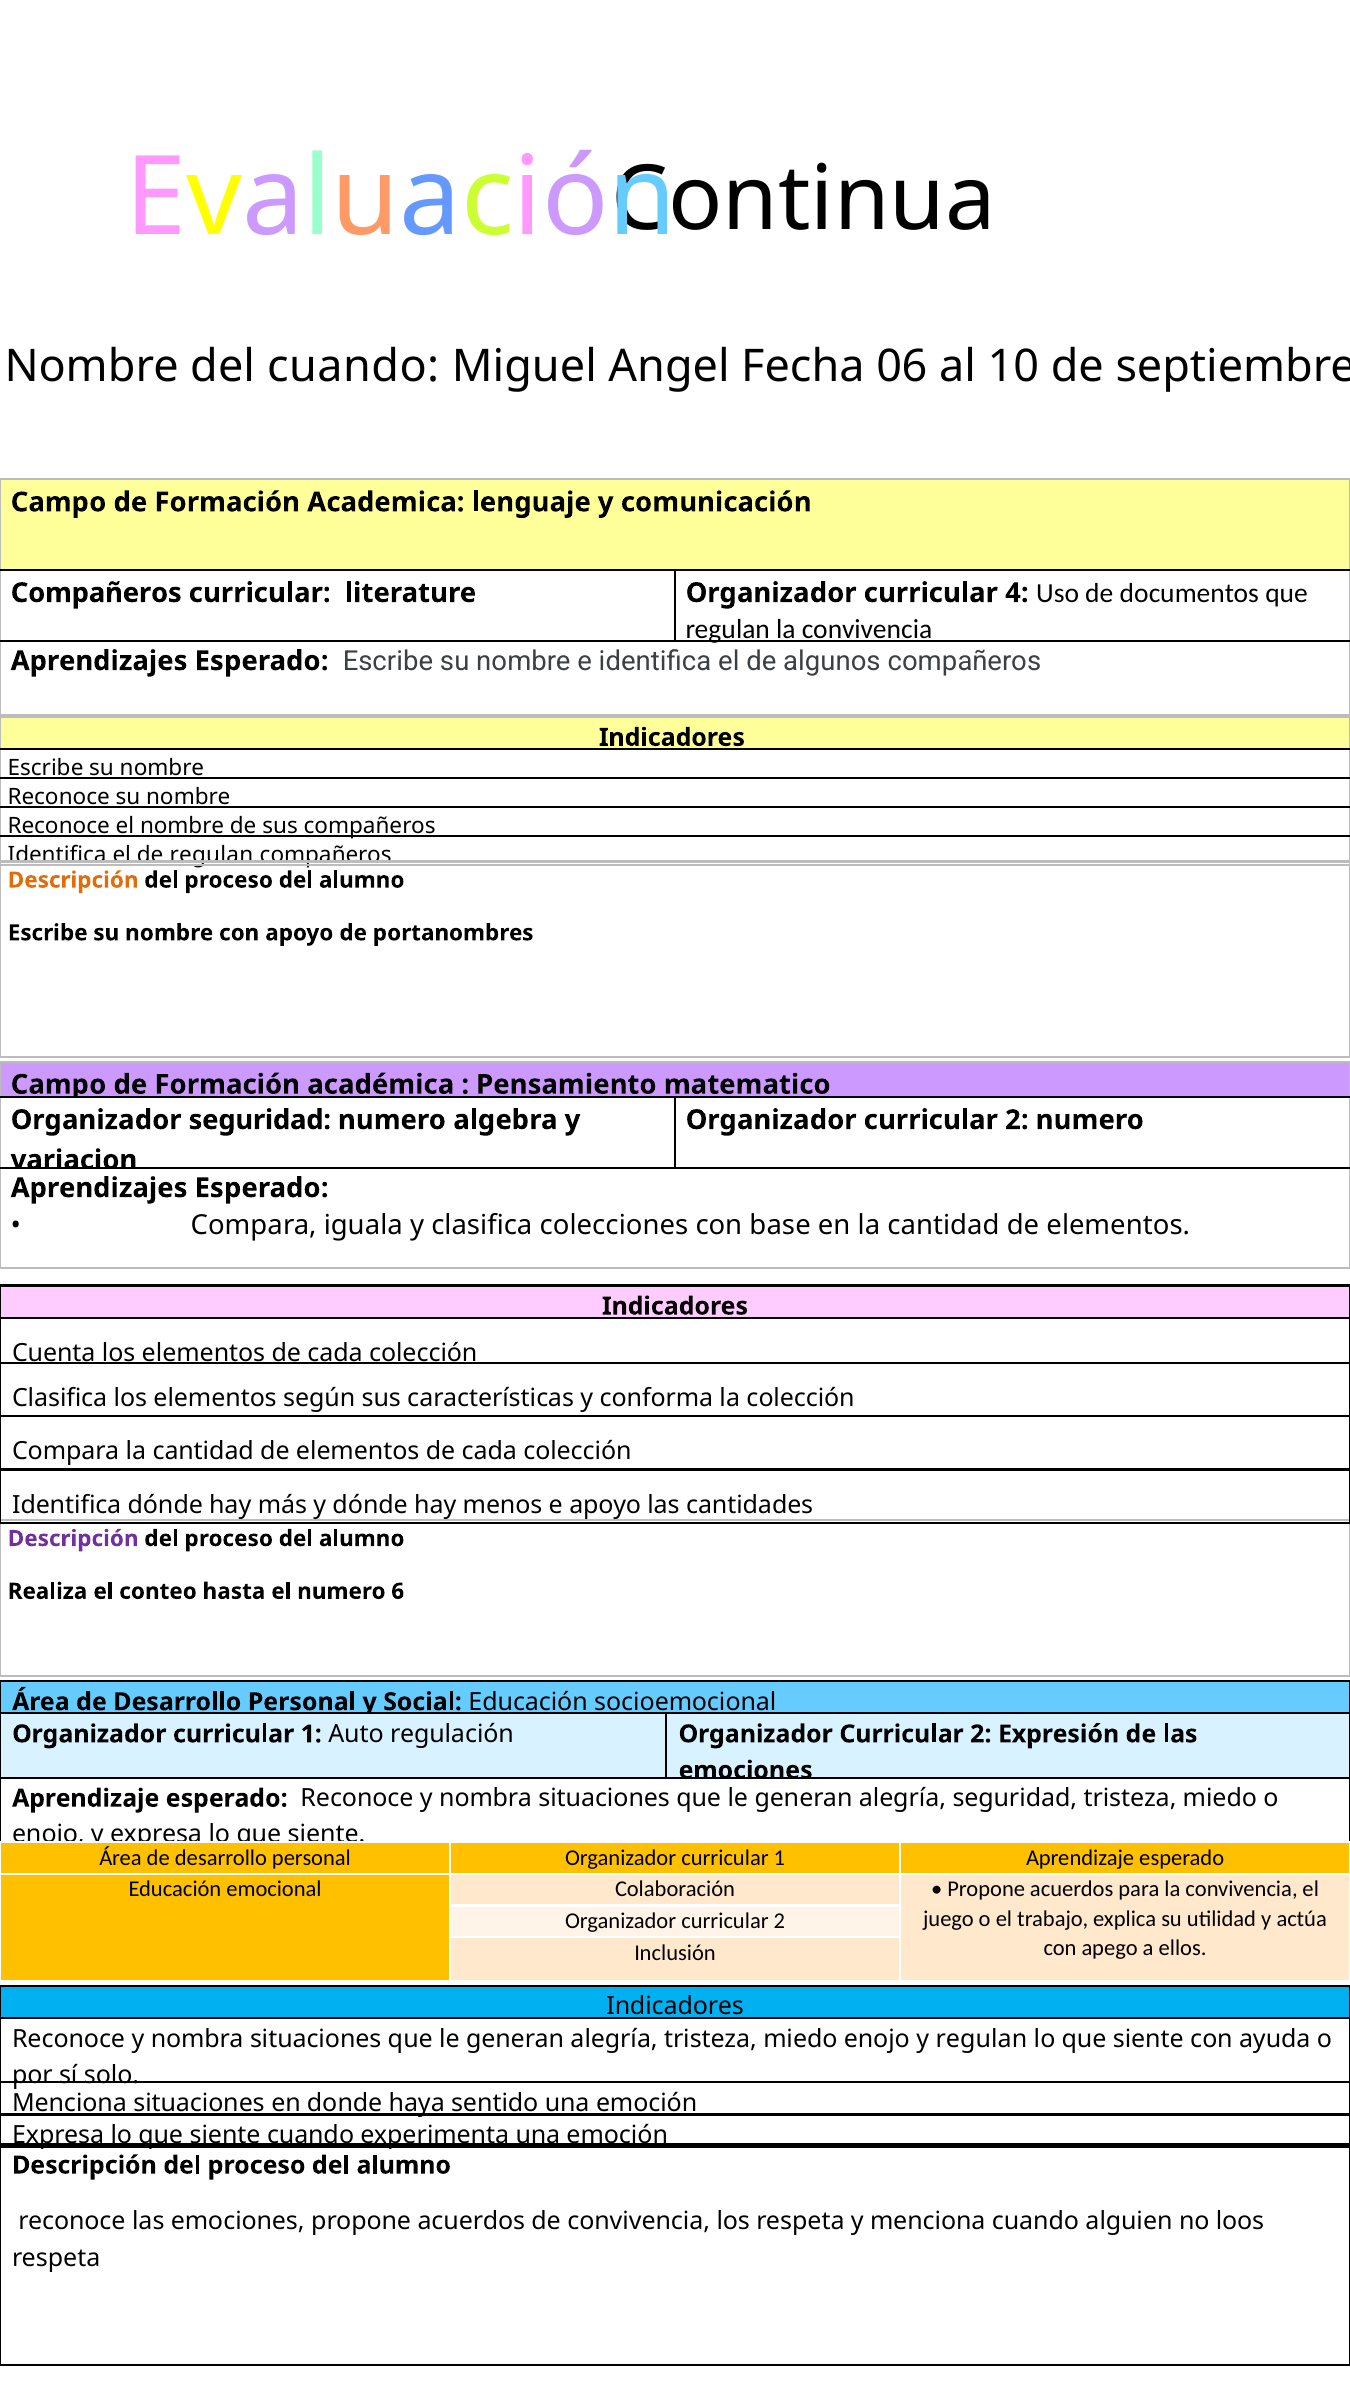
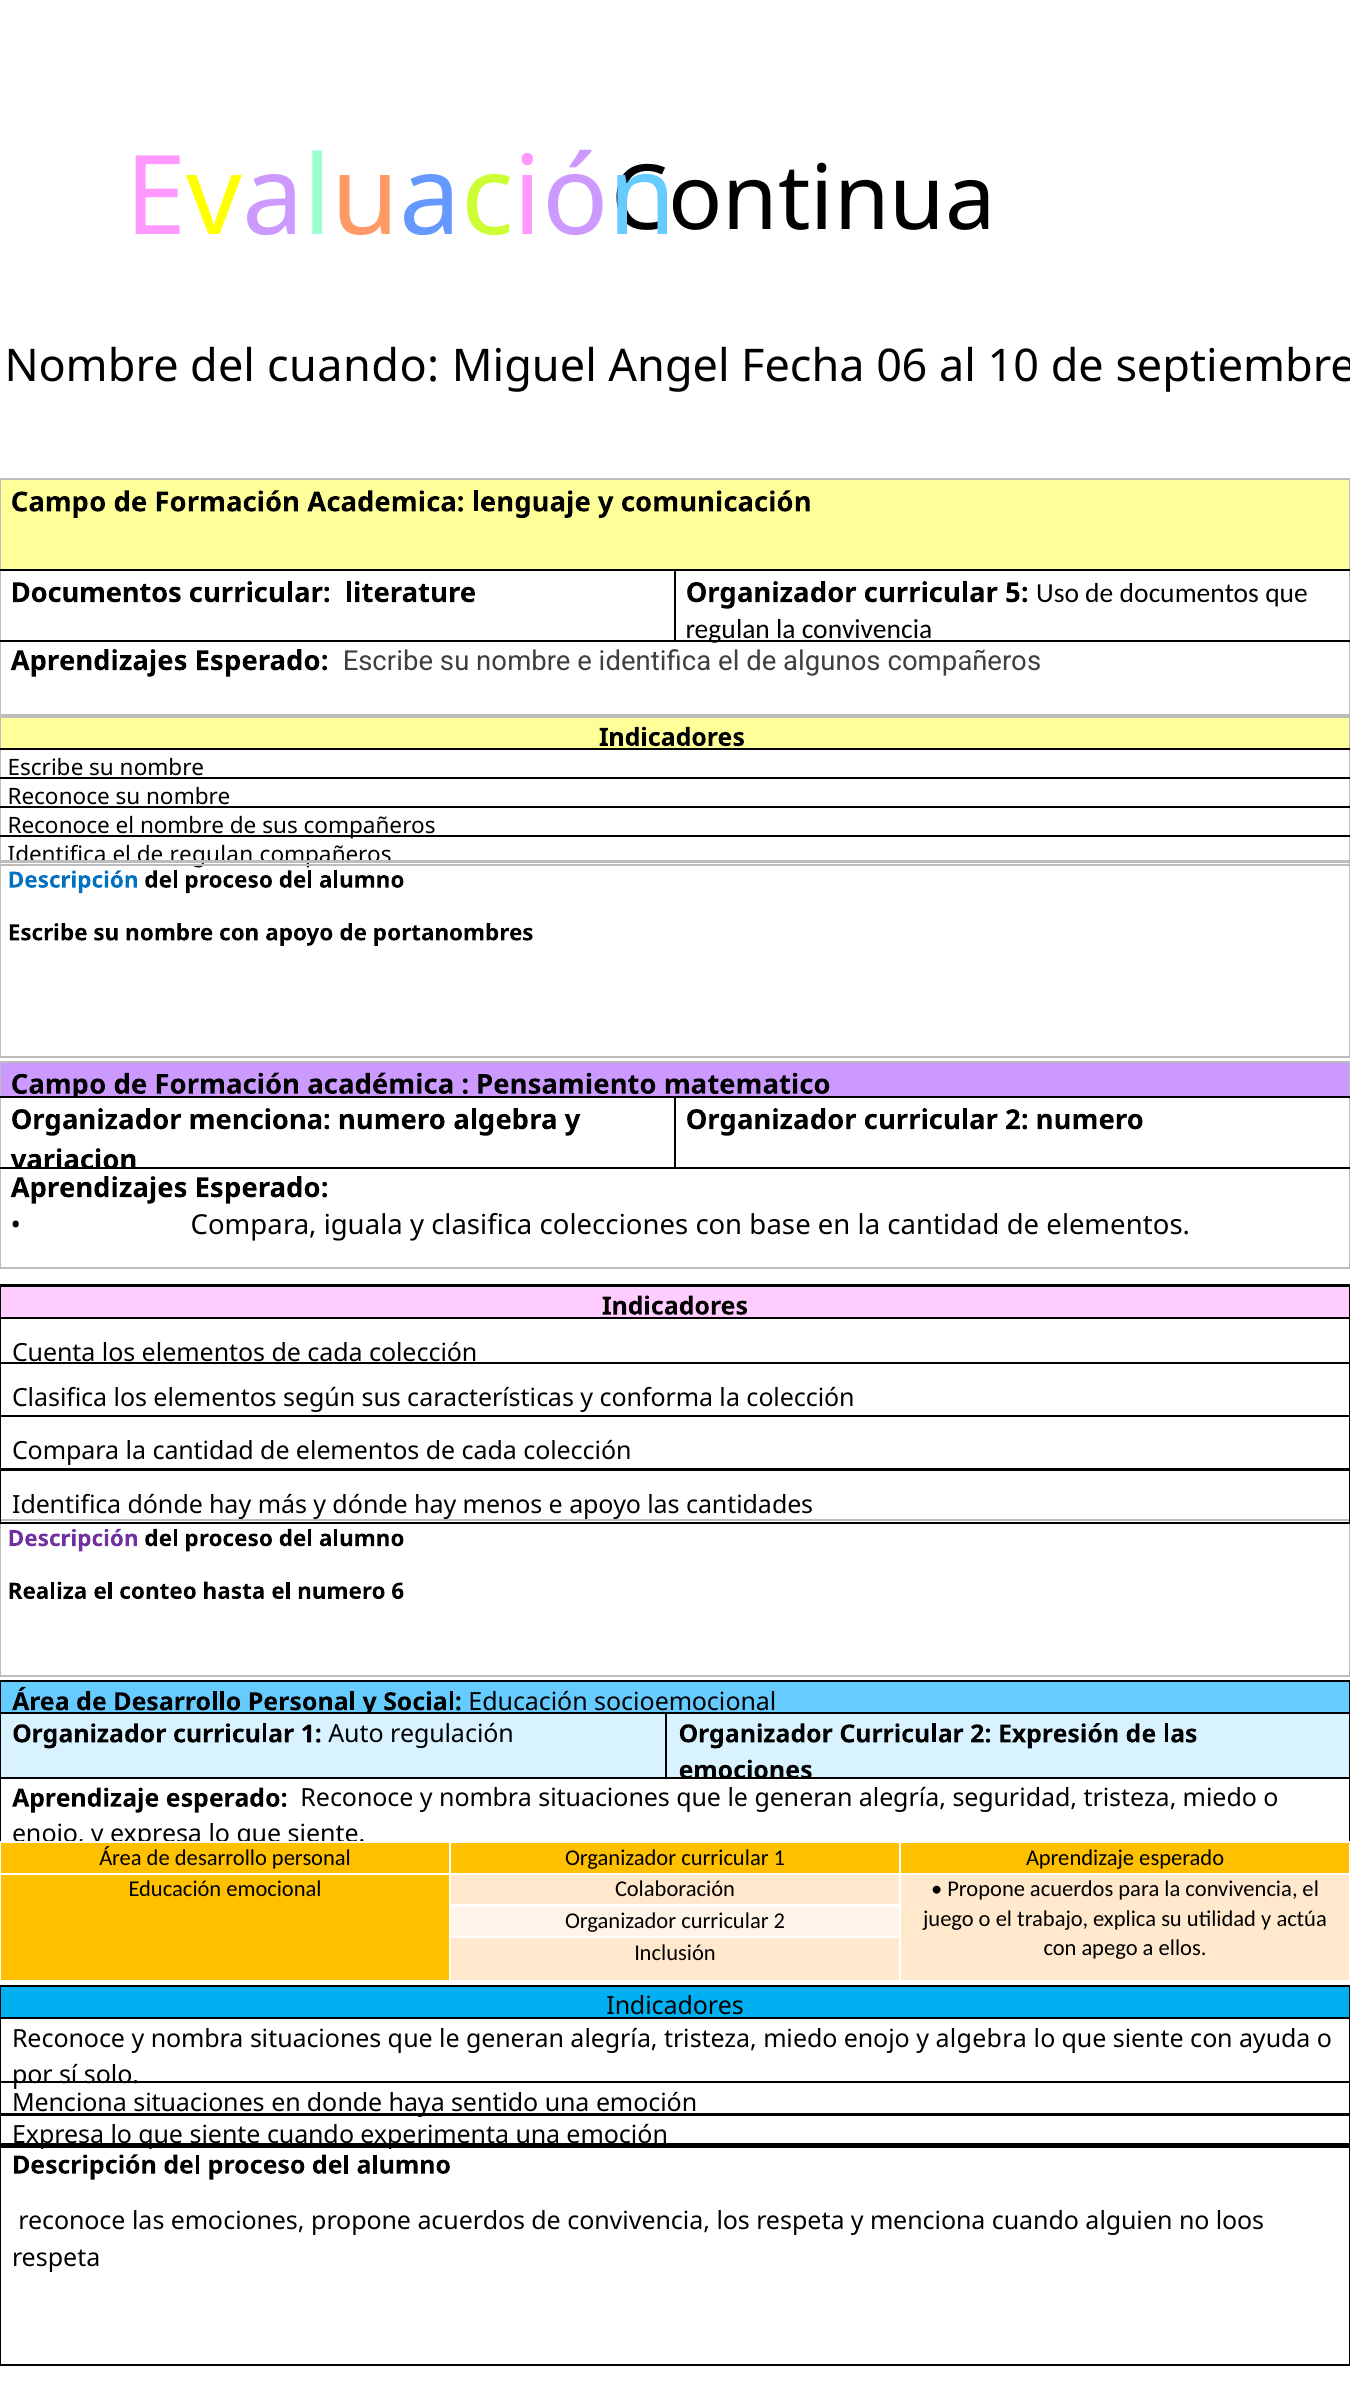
Compañeros: Compañeros -> Documentos (96, 593)
4: 4 -> 5 (1017, 593)
Descripción colour: orange -> blue (73, 880)
Organizador seguridad: seguridad -> menciona (260, 1120)
y regulan: regulan -> algebra (981, 2038)
